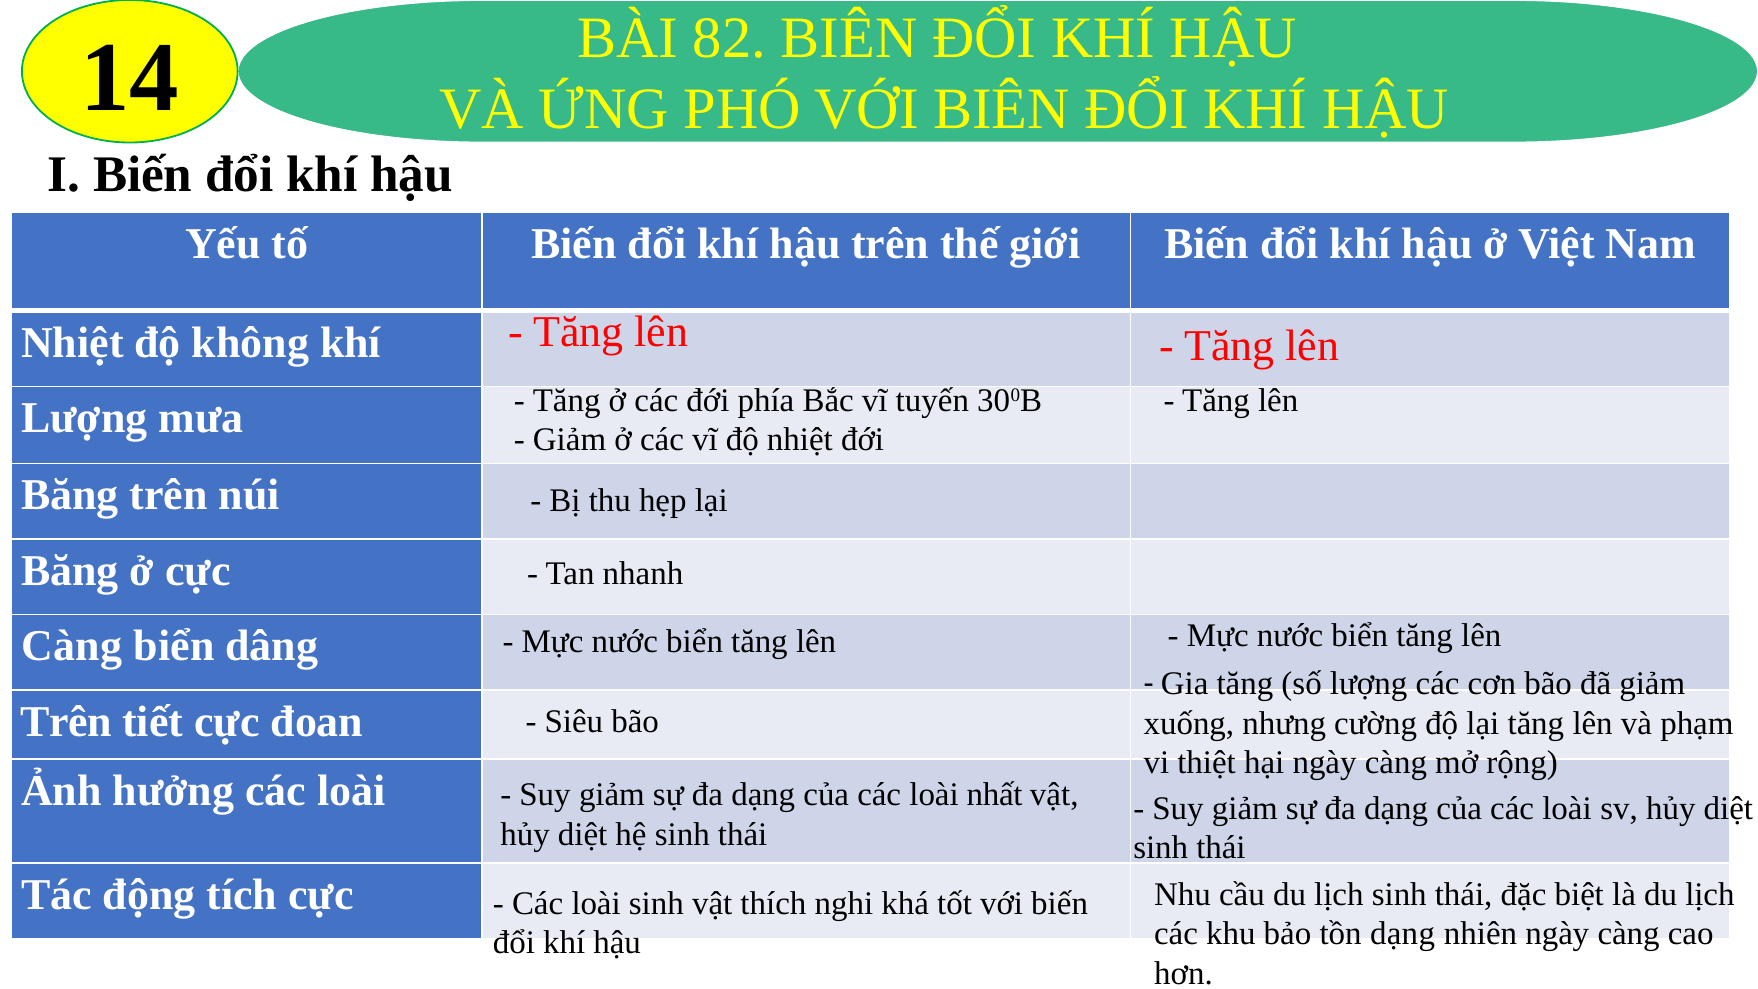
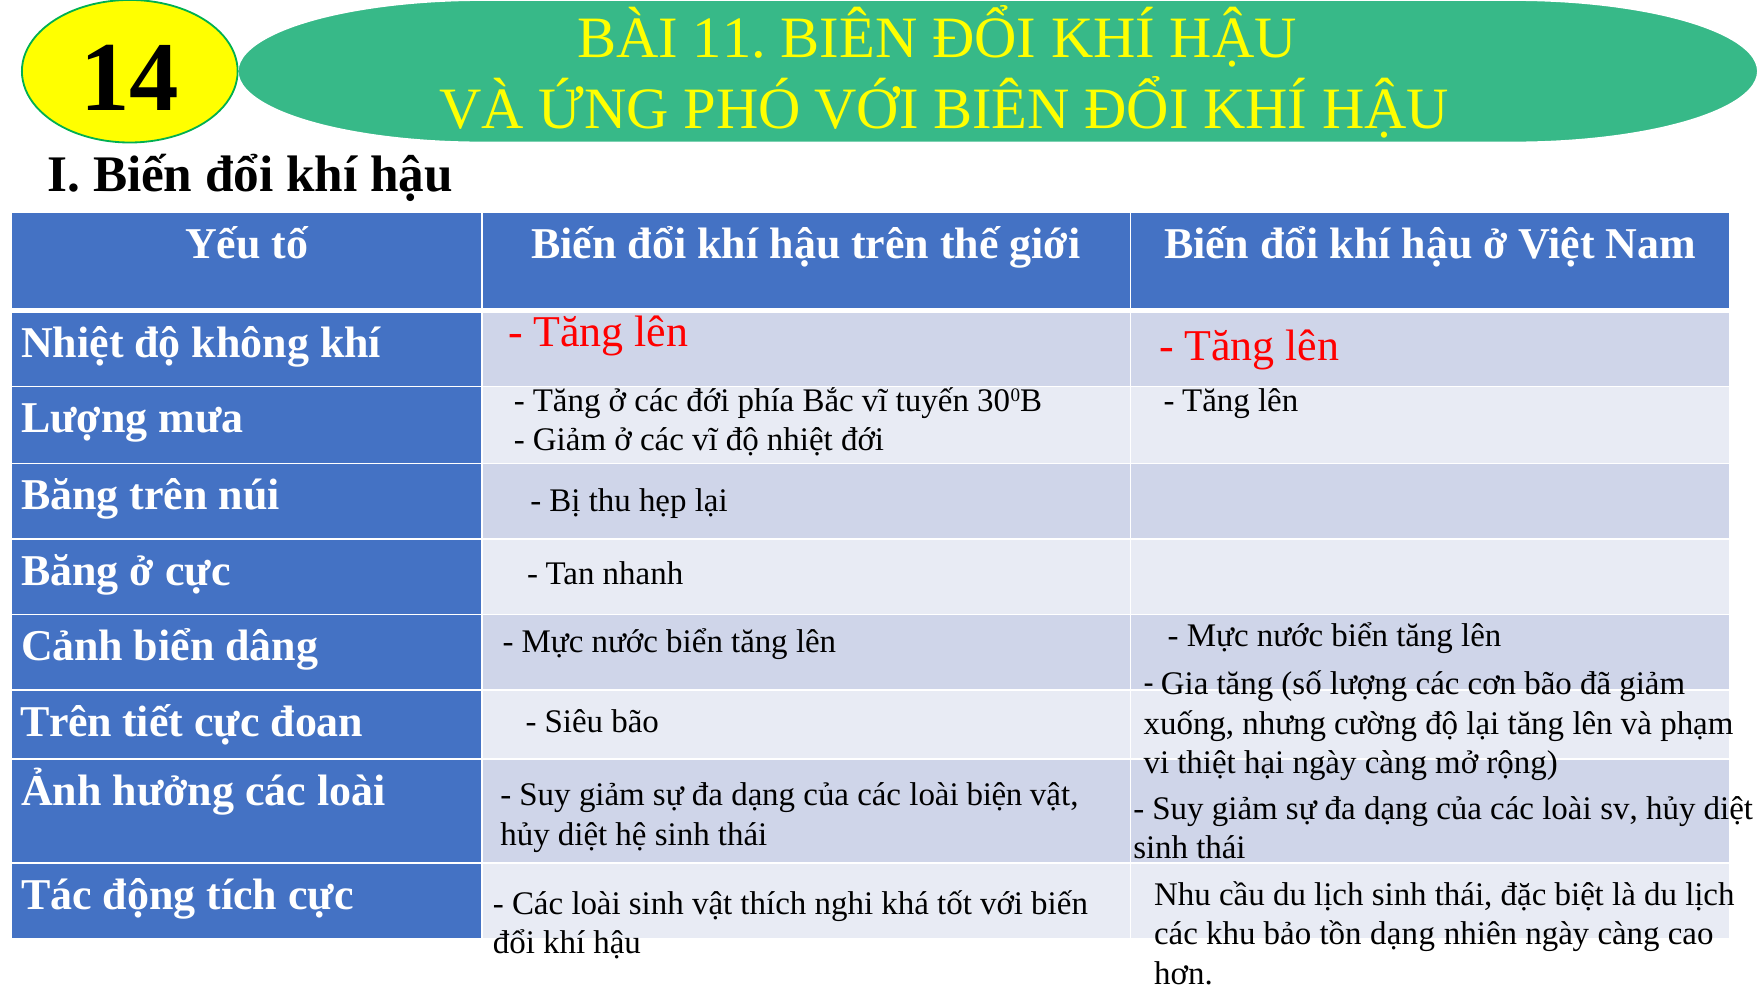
82: 82 -> 11 (730, 38)
Càng: Càng -> Cảnh (72, 646)
nhất: nhất -> biện (995, 795)
